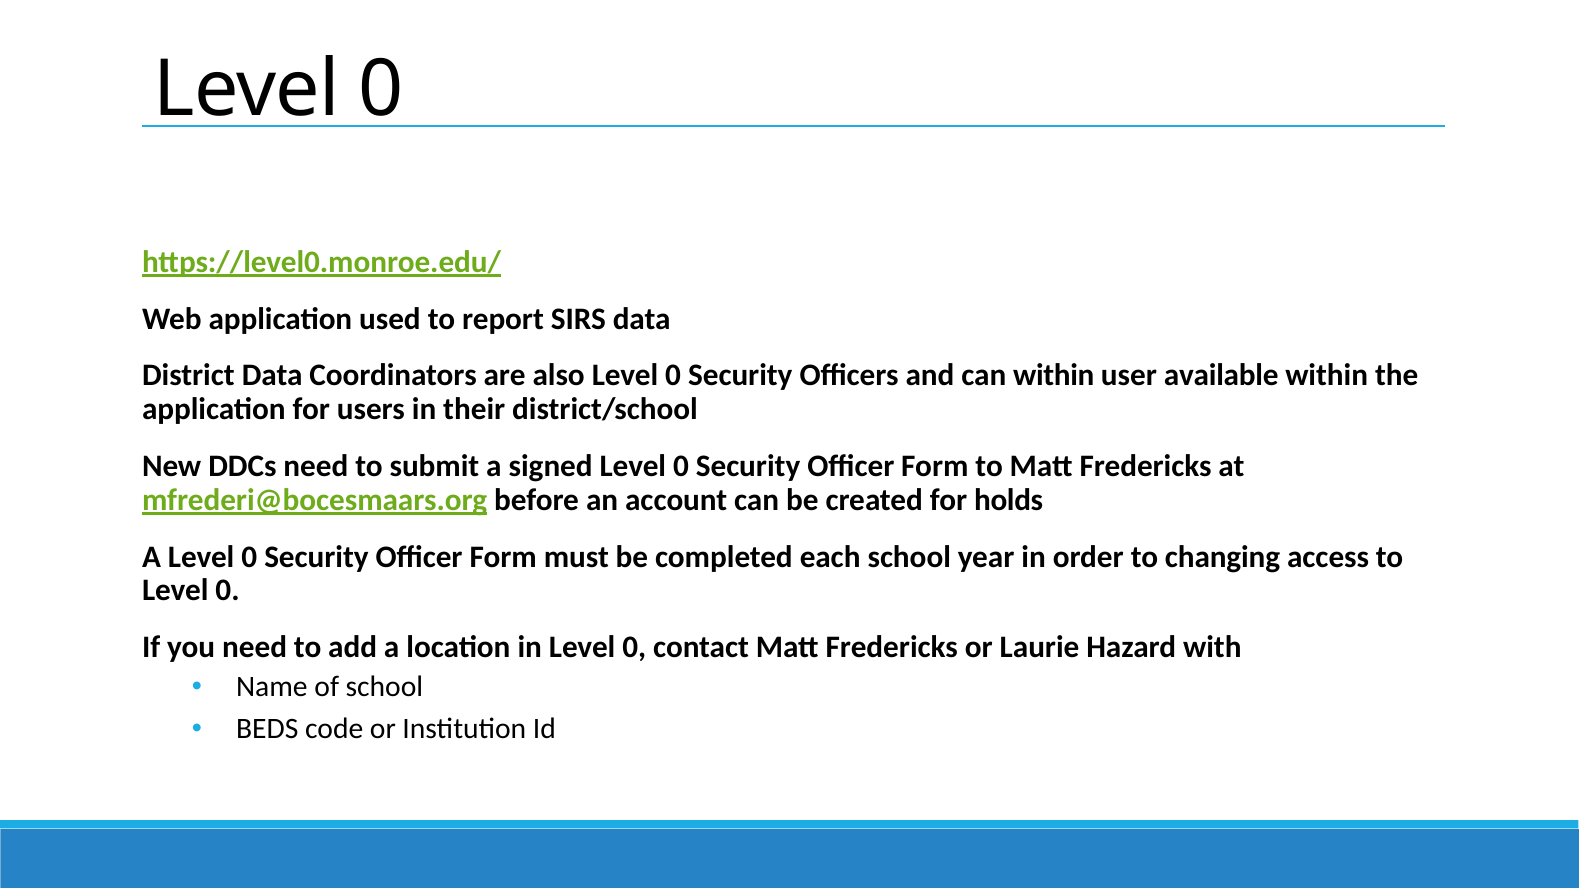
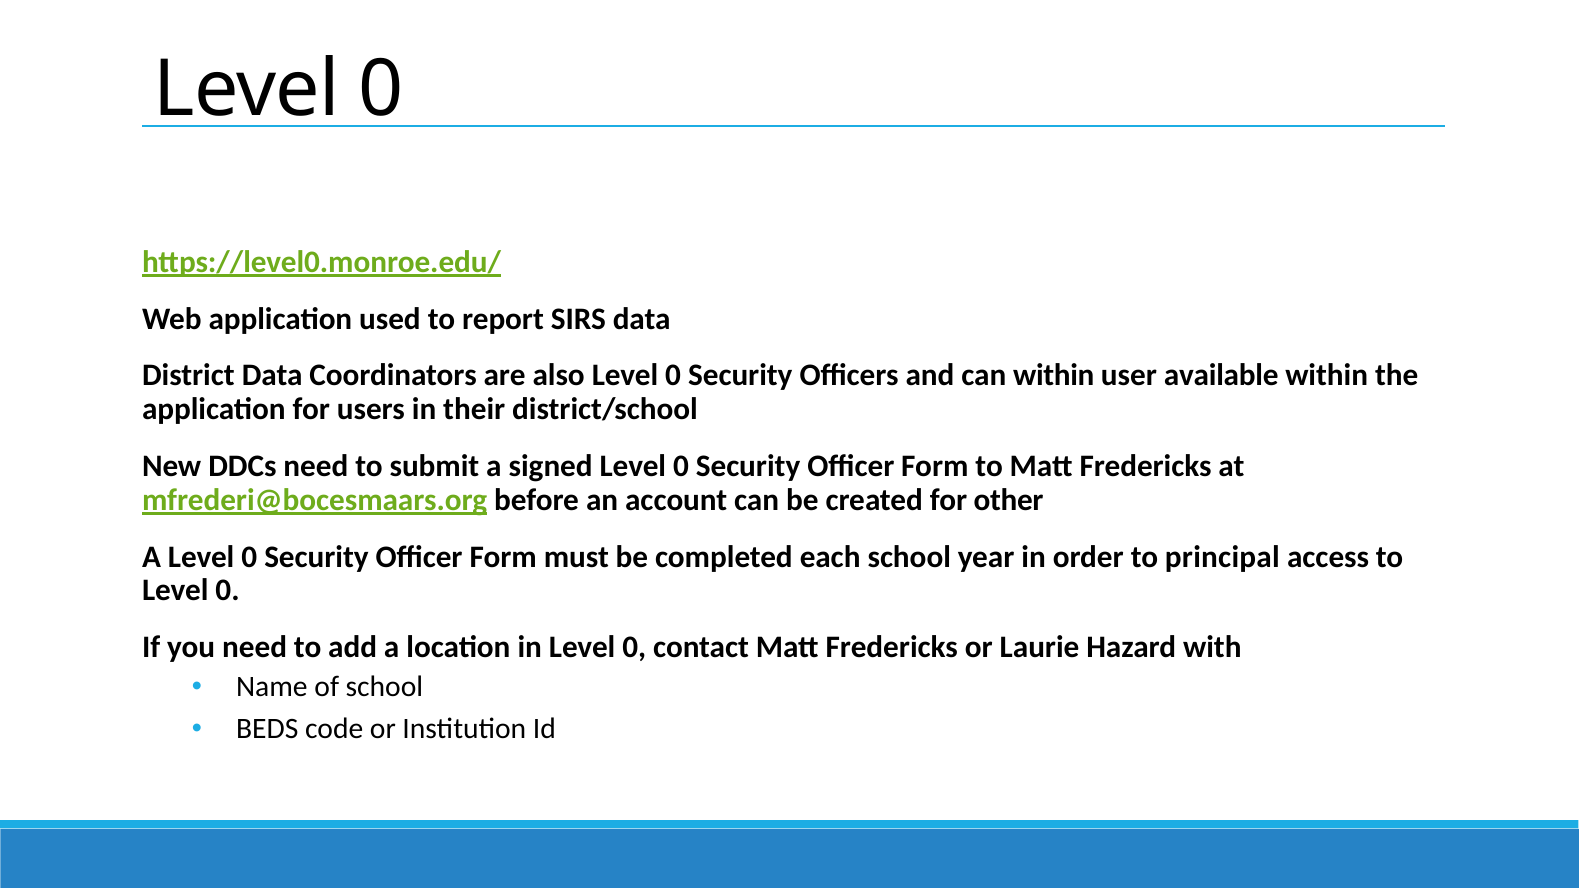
holds: holds -> other (1009, 500)
changing: changing -> principal (1222, 557)
